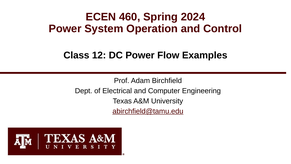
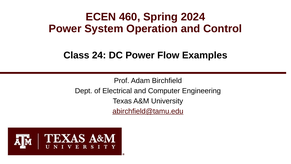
12: 12 -> 24 (99, 55)
